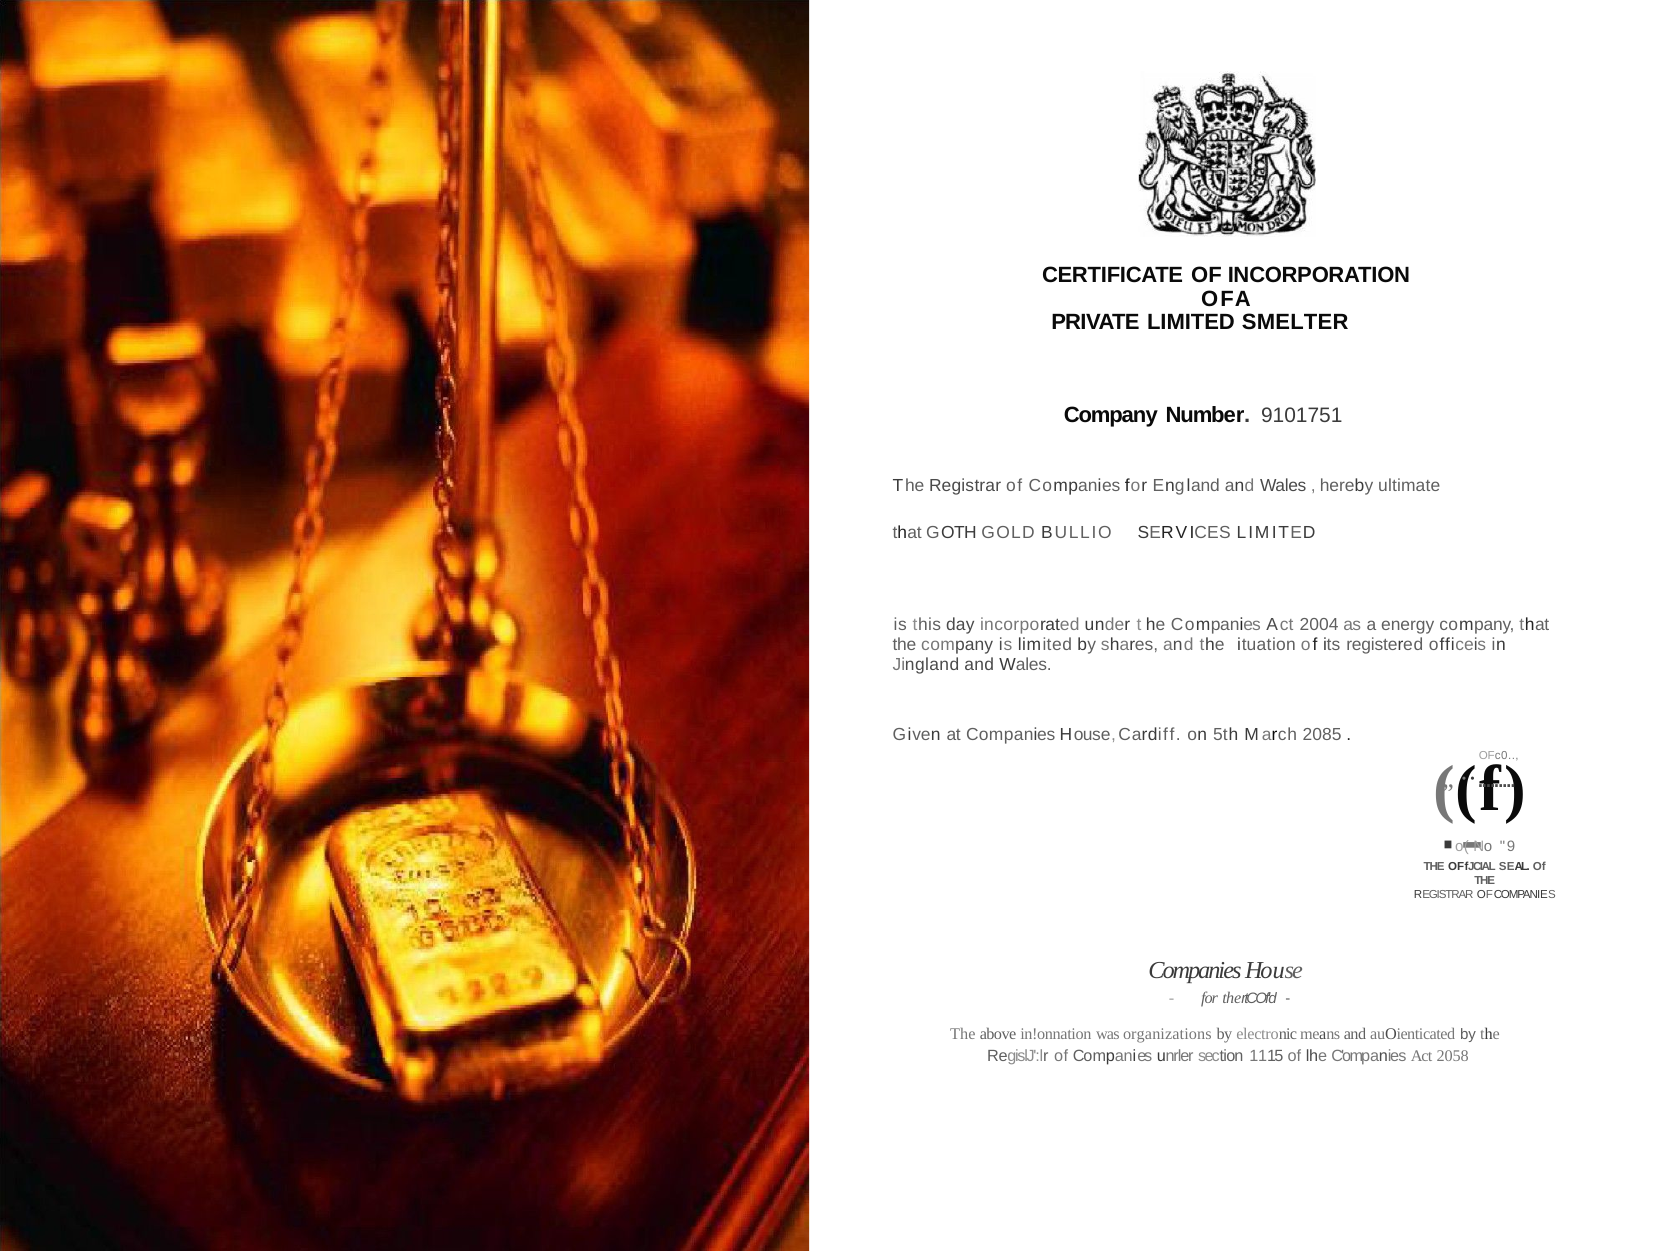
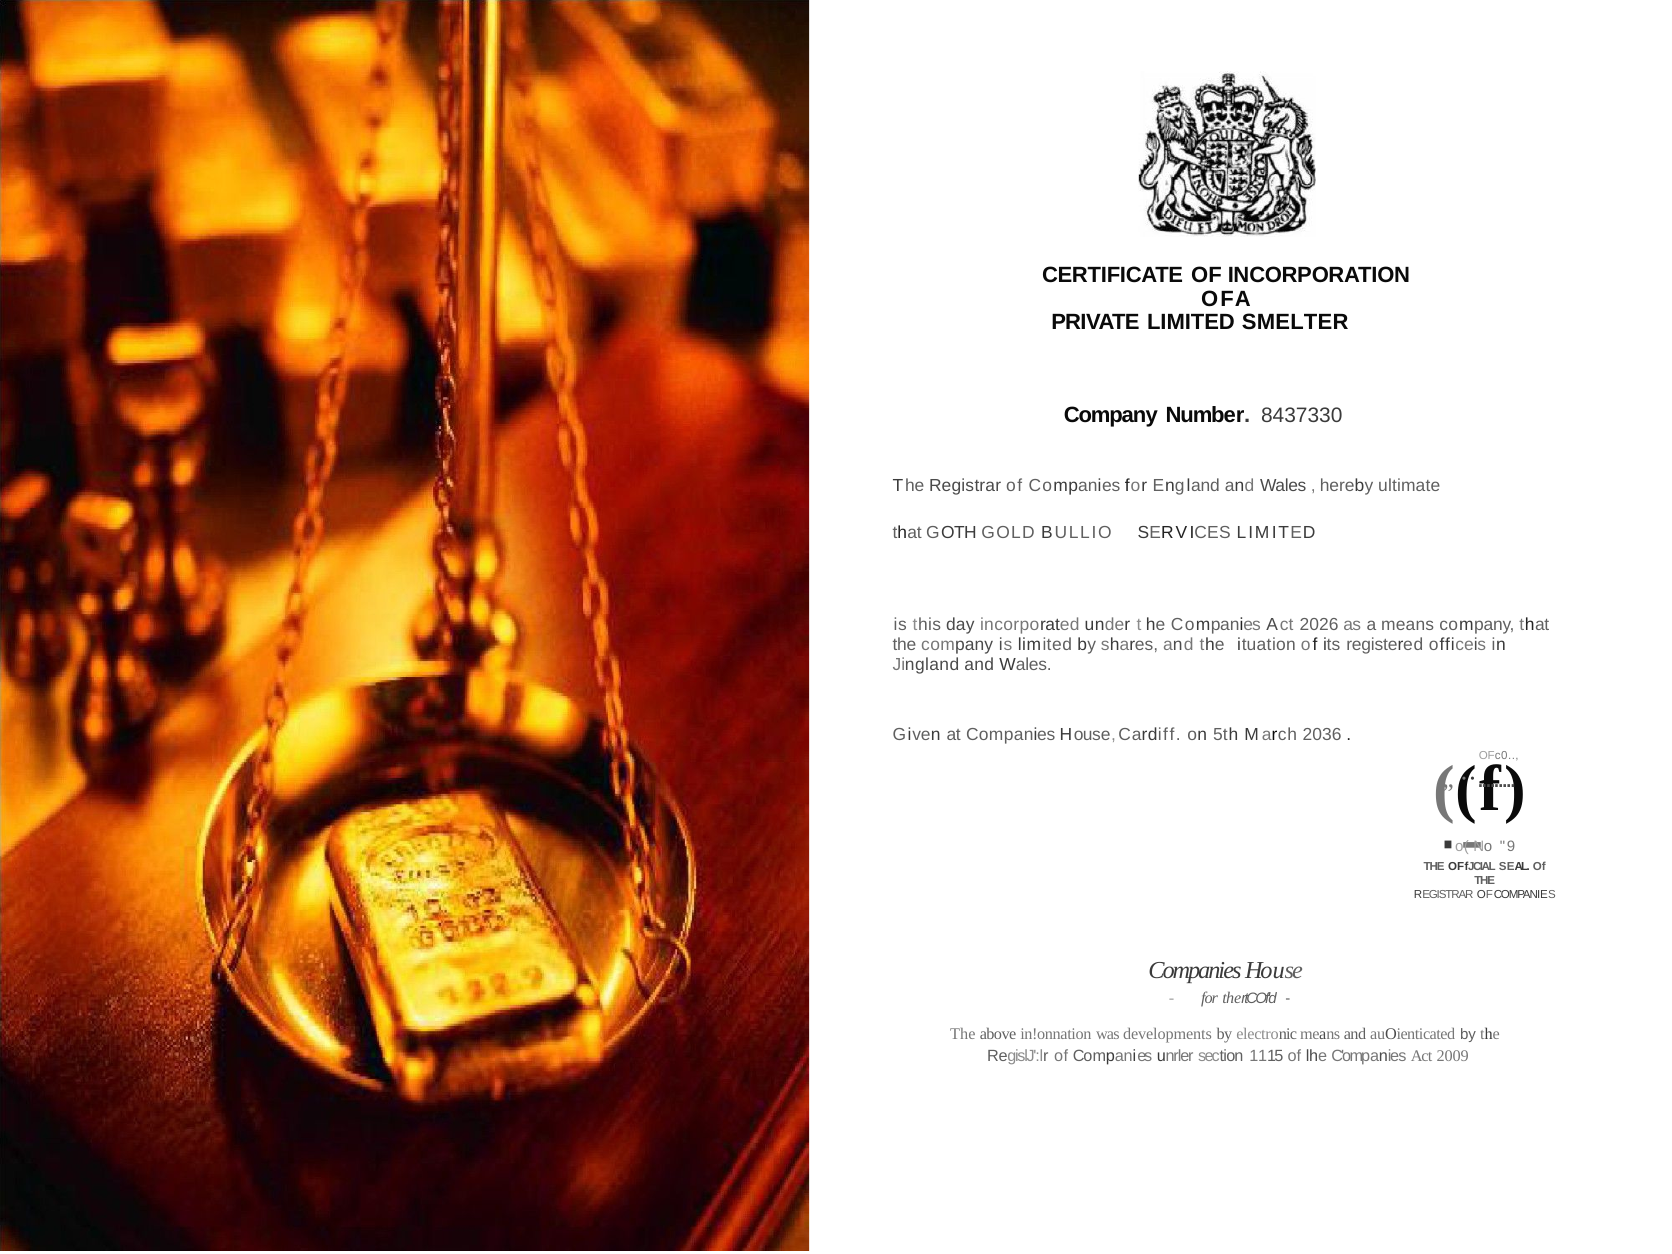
9101751: 9101751 -> 8437330 (1302, 415)
2004: 2004 -> 2026 (1319, 625)
a energy: energy -> means (1408, 625)
2085: 2085 -> 2036 (1322, 735)
organizations: organizations -> developments (1167, 1034)
2058: 2058 -> 2009 (1453, 1056)
